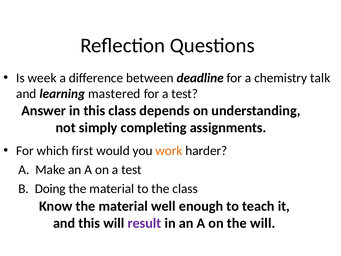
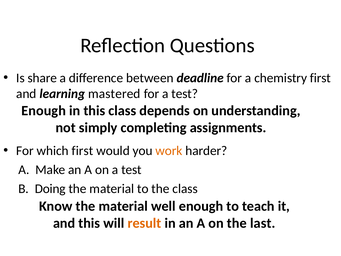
week: week -> share (42, 78)
chemistry talk: talk -> first (320, 78)
Answer: Answer -> Enough (44, 110)
result colour: purple -> orange (144, 223)
the will: will -> last (263, 223)
